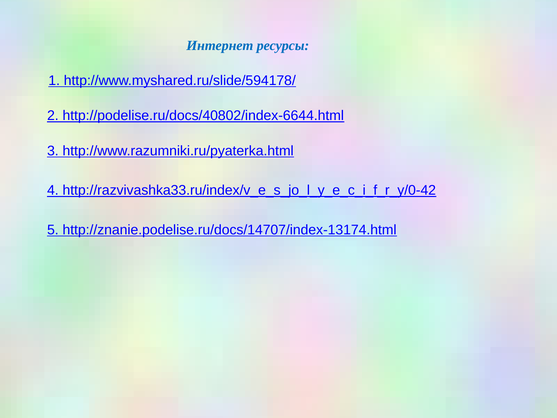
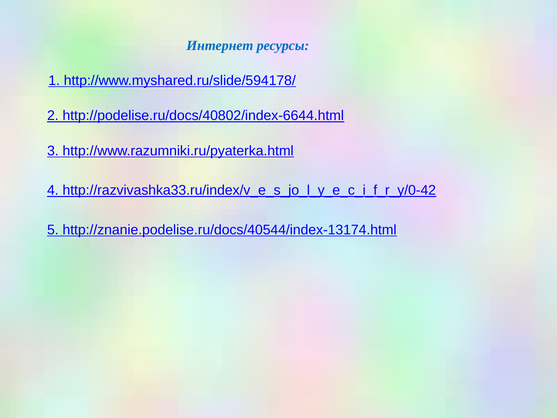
http://znanie.podelise.ru/docs/14707/index-13174.html: http://znanie.podelise.ru/docs/14707/index-13174.html -> http://znanie.podelise.ru/docs/40544/index-13174.html (230, 230)
